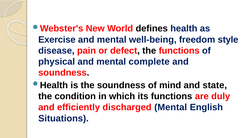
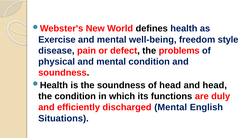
the functions: functions -> problems (179, 51)
mental complete: complete -> condition (149, 62)
of mind: mind -> head (170, 85)
and state: state -> head (215, 85)
